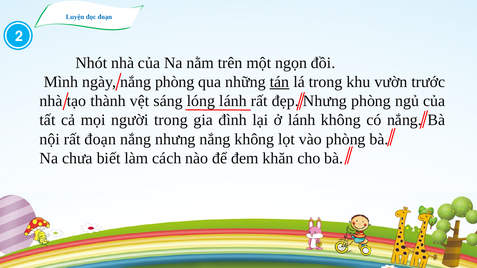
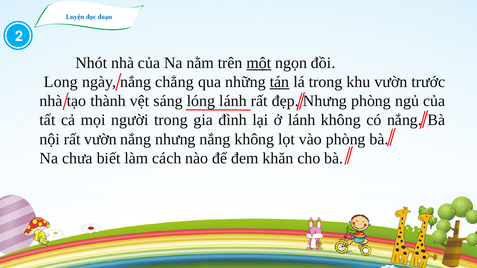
một underline: none -> present (259, 63)
Mình: Mình -> Long (61, 82)
nắng phòng: phòng -> chẳng (175, 82)
rất đoạn: đoạn -> vườn (101, 139)
